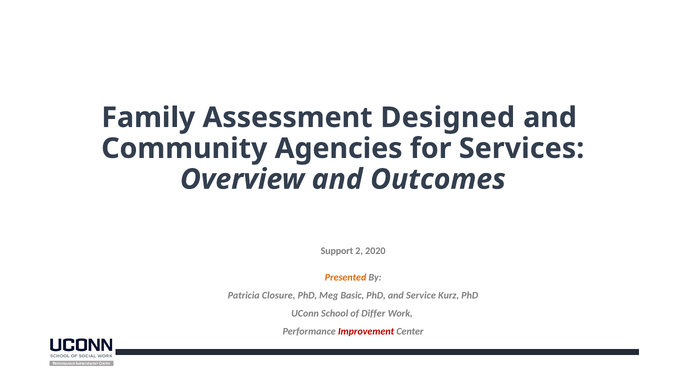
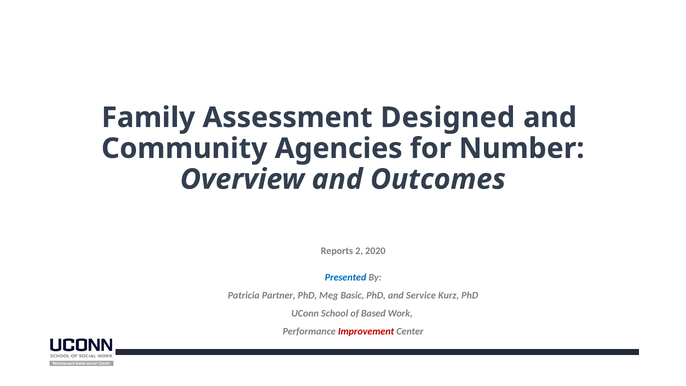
Services: Services -> Number (522, 148)
Support: Support -> Reports (337, 251)
Presented colour: orange -> blue (346, 277)
Closure: Closure -> Partner (279, 295)
Differ: Differ -> Based (373, 313)
